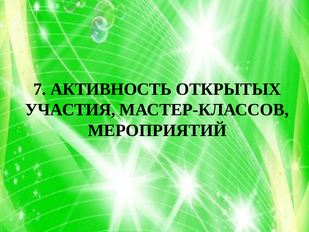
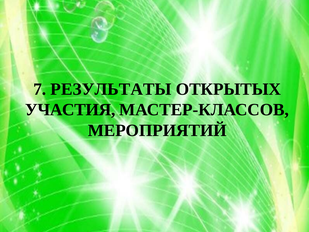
АКТИВНОСТЬ: АКТИВНОСТЬ -> РЕЗУЛЬТАТЫ (111, 89)
